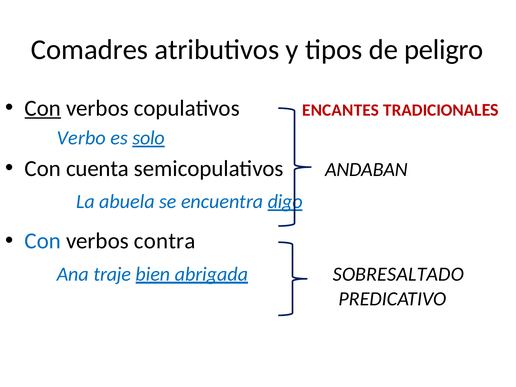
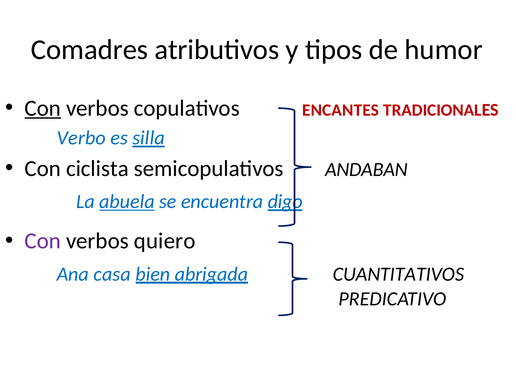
peligro: peligro -> humor (444, 50)
solo: solo -> silla (149, 138)
cuenta: cuenta -> ciclista (97, 168)
abuela underline: none -> present (127, 202)
Con colour: blue -> purple (43, 241)
contra: contra -> quiero (165, 241)
traje: traje -> casa (112, 274)
SOBRESALTADO: SOBRESALTADO -> CUANTITATIVOS (398, 274)
